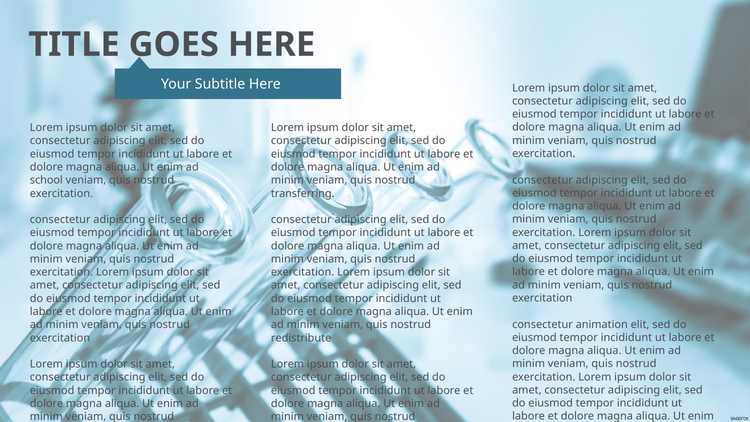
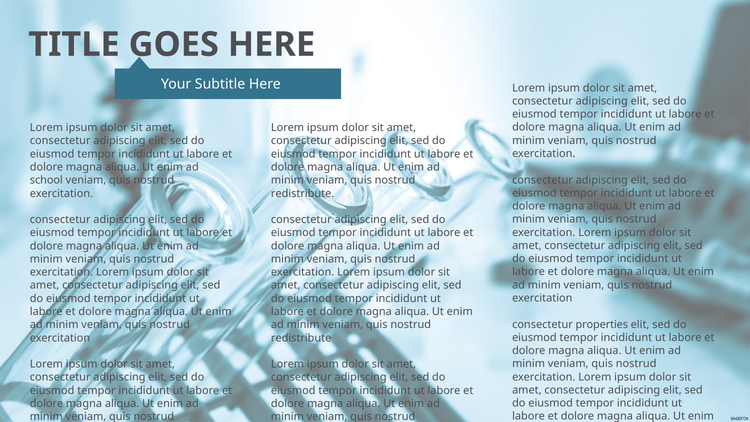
transferring: transferring -> redistribute (303, 193)
animation: animation -> properties (602, 324)
